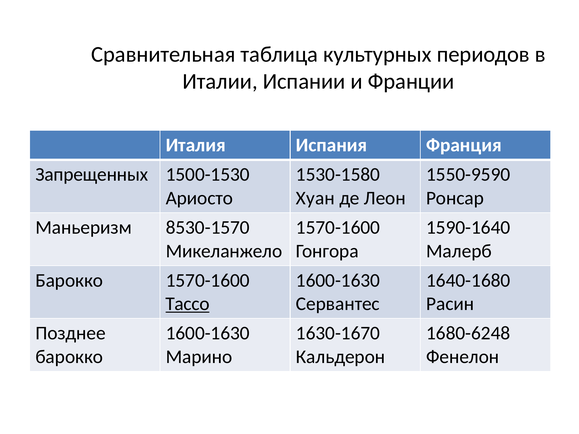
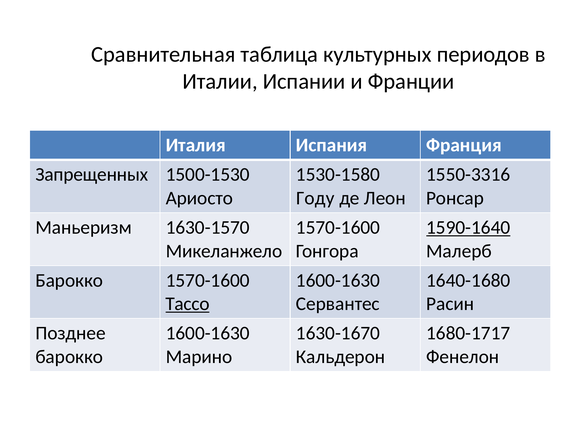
1550-9590: 1550-9590 -> 1550-3316 (468, 175)
Хуан: Хуан -> Году (315, 198)
8530-1570: 8530-1570 -> 1630-1570 (208, 228)
1590-1640 underline: none -> present (468, 228)
1680-6248: 1680-6248 -> 1680-1717 (468, 333)
